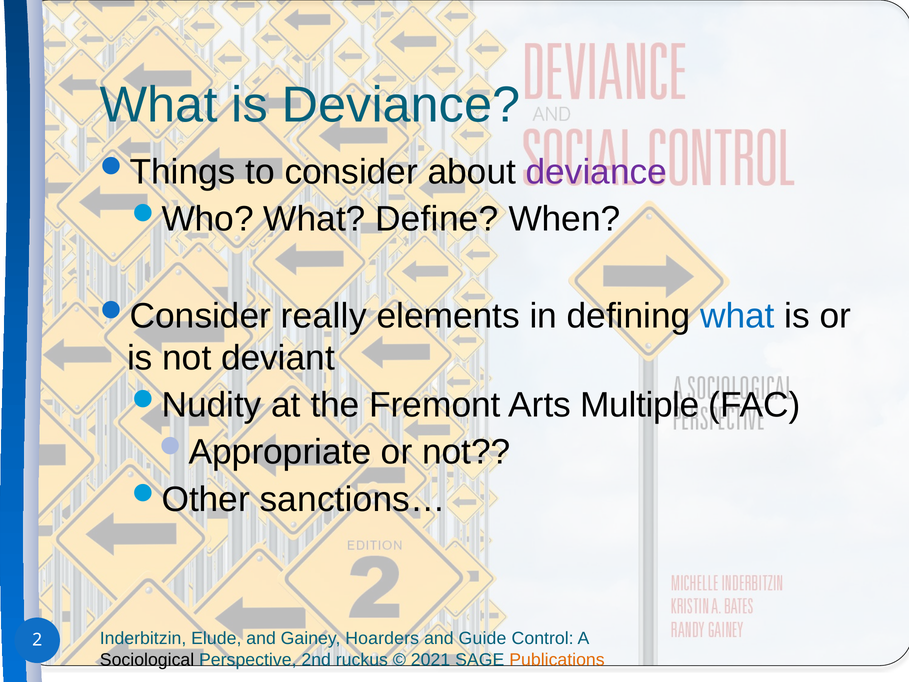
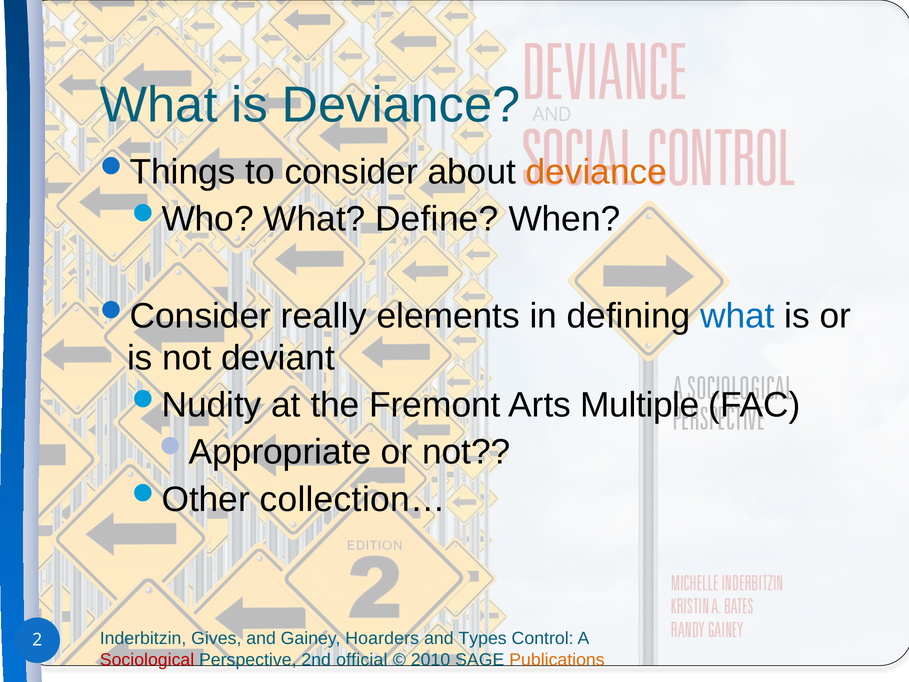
deviance colour: purple -> orange (596, 172)
sanctions…: sanctions… -> collection… (353, 499)
Elude: Elude -> Gives (216, 638)
Guide: Guide -> Types (483, 638)
Sociological colour: black -> red (147, 659)
ruckus: ruckus -> official (362, 659)
2021: 2021 -> 2010 (431, 659)
